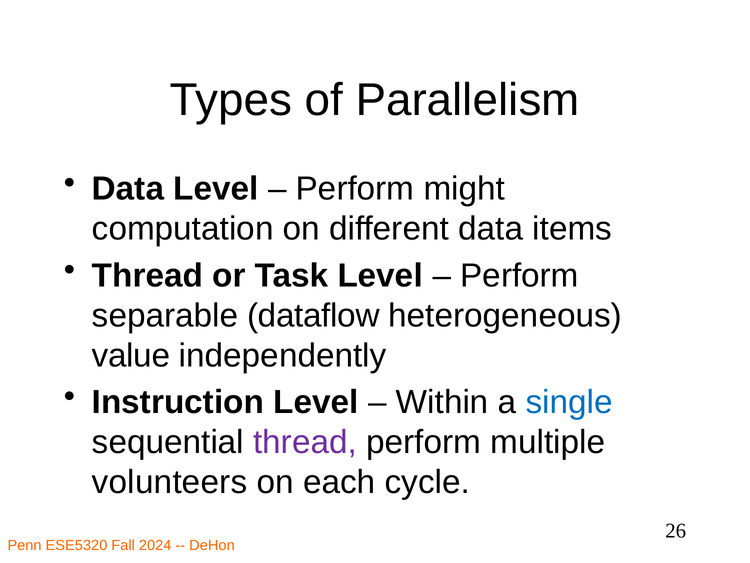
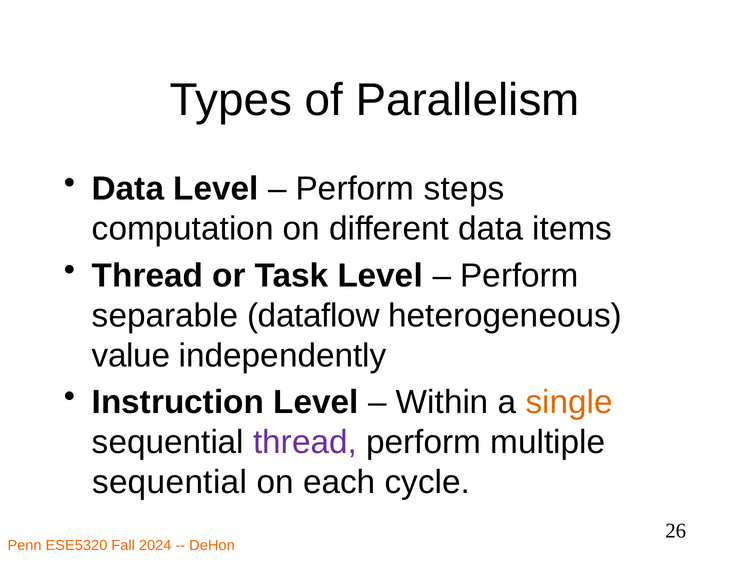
might: might -> steps (464, 189)
single colour: blue -> orange (569, 402)
volunteers: volunteers -> sequential (170, 482)
